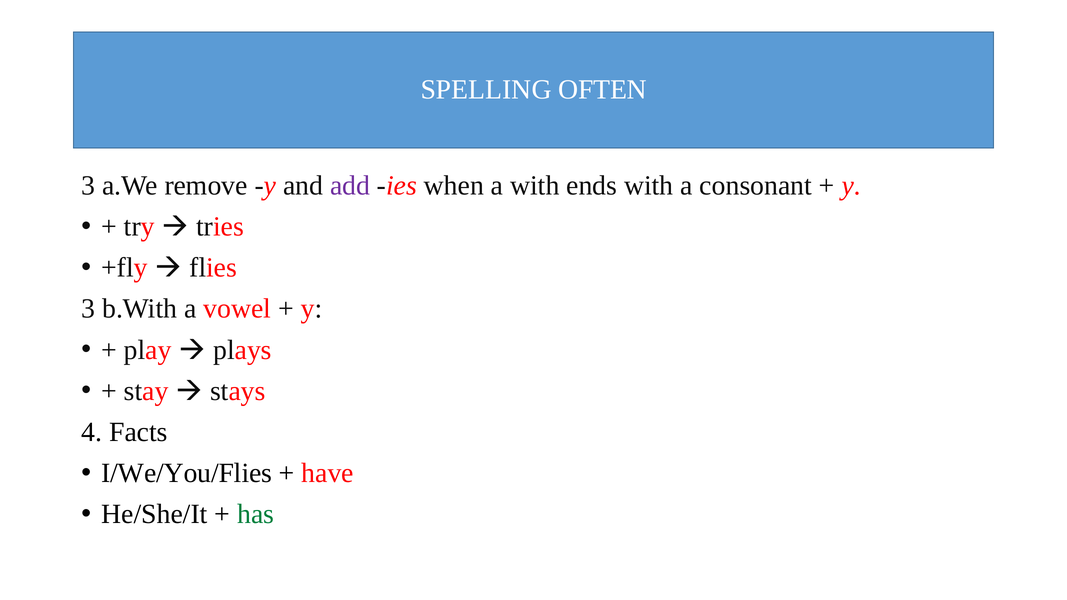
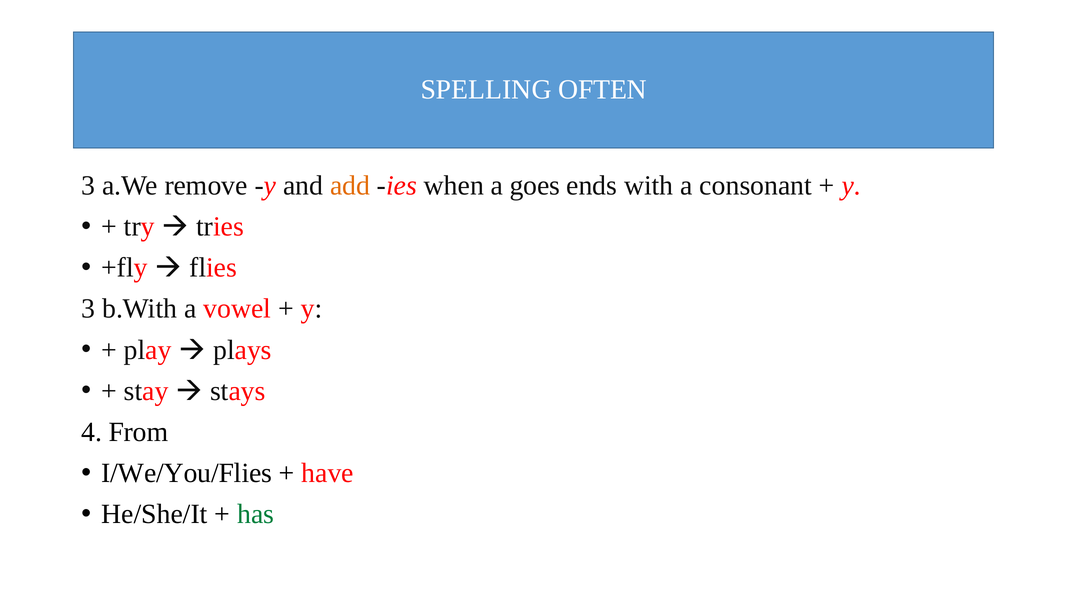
add colour: purple -> orange (350, 186)
a with: with -> goes (535, 186)
Facts: Facts -> From (138, 432)
